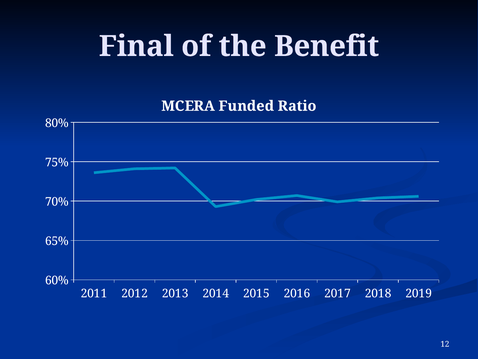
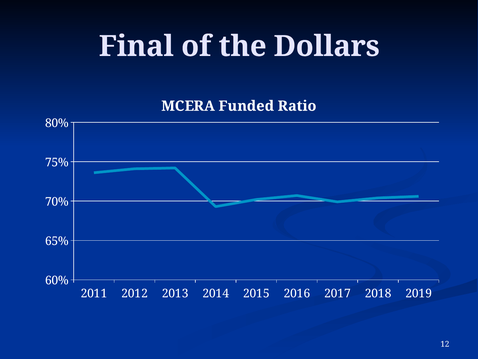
Benefit: Benefit -> Dollars (327, 46)
